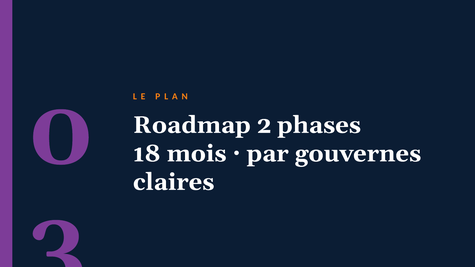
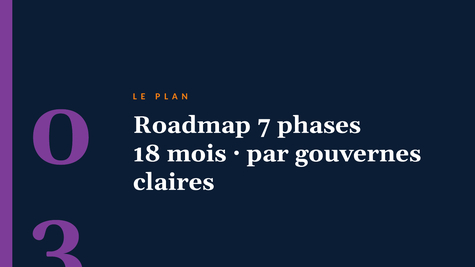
2: 2 -> 7 (264, 125)
